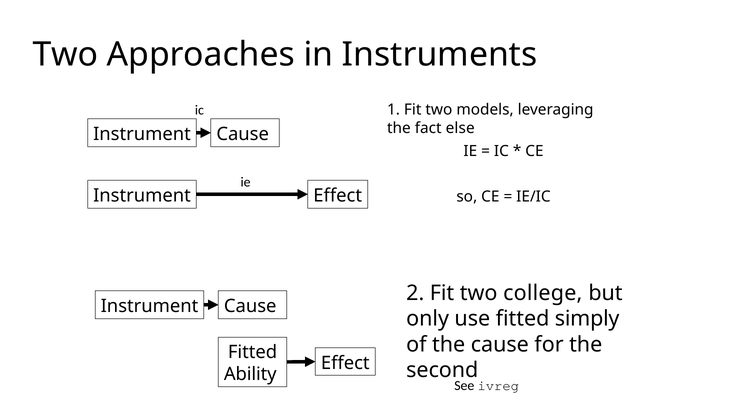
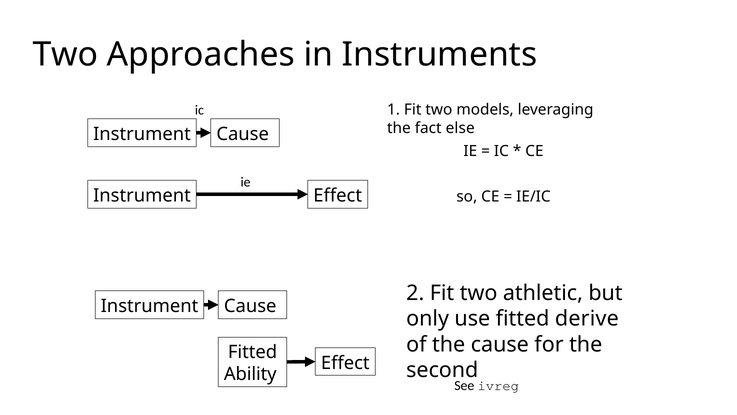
college: college -> athletic (543, 293)
simply: simply -> derive (587, 318)
